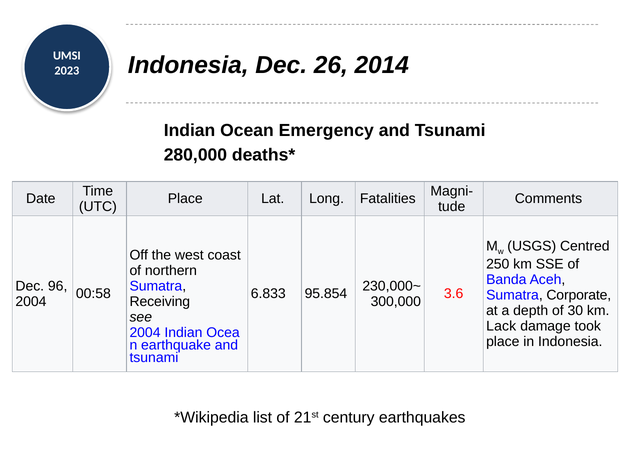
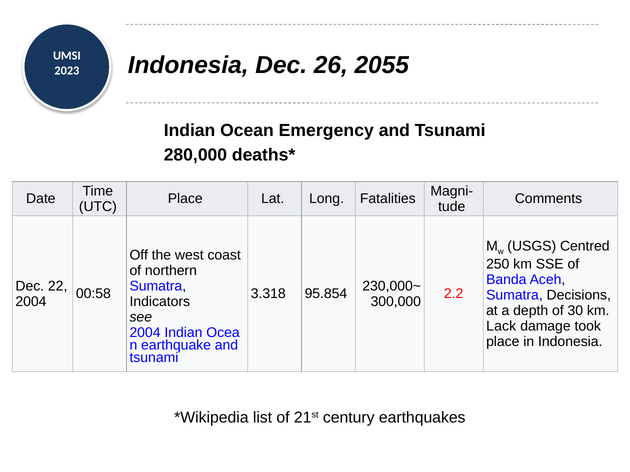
2014: 2014 -> 2055 (382, 65)
96: 96 -> 22 (58, 286)
6.833: 6.833 -> 3.318 (268, 294)
3.6: 3.6 -> 2.2 (454, 294)
Corporate: Corporate -> Decisions (579, 295)
Receiving: Receiving -> Indicators (160, 302)
